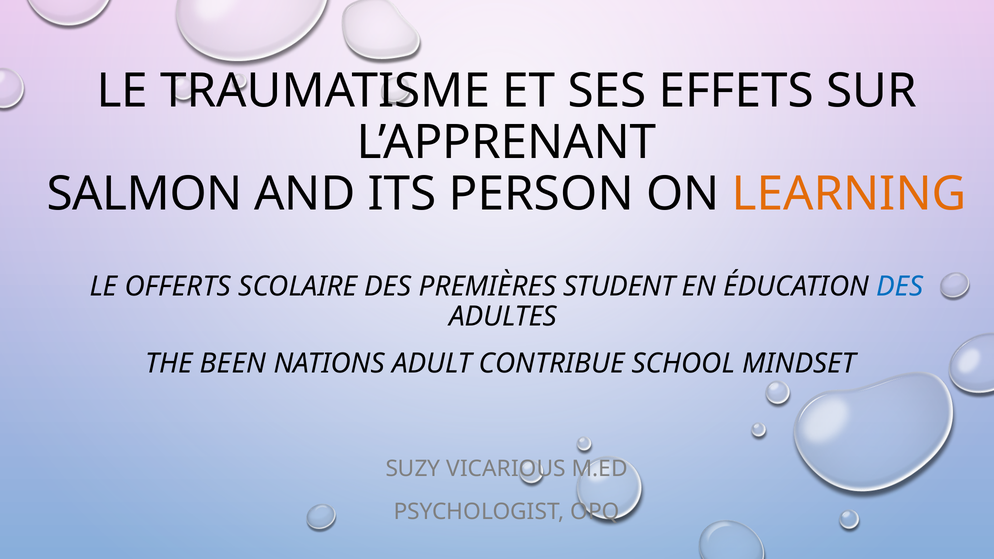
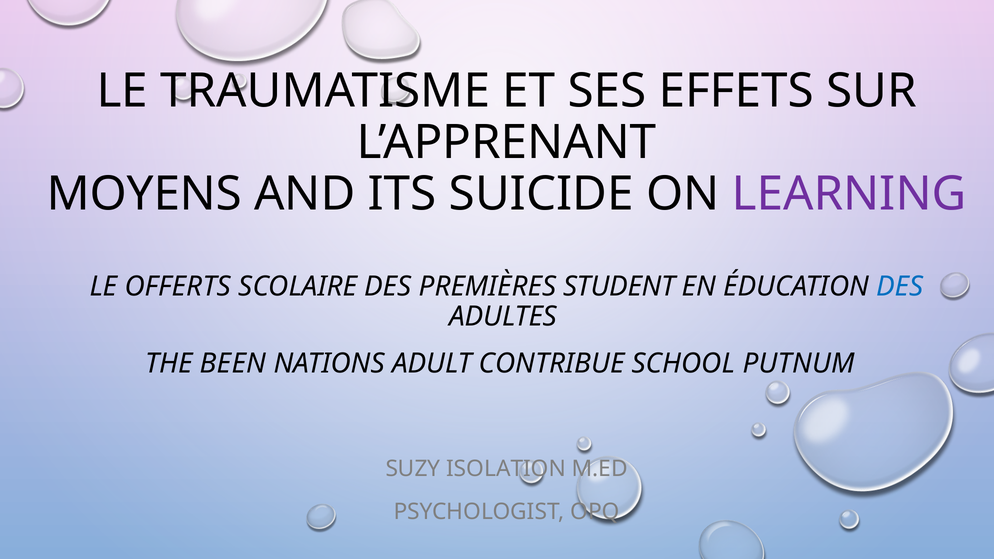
SALMON: SALMON -> MOYENS (144, 194)
PERSON: PERSON -> SUICIDE (541, 194)
LEARNING colour: orange -> purple (849, 194)
MINDSET: MINDSET -> PUTNUM (799, 364)
VICARIOUS: VICARIOUS -> ISOLATION (506, 469)
